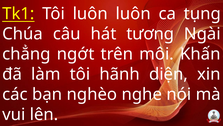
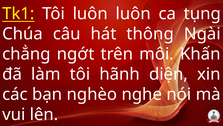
tương: tương -> thông (150, 34)
